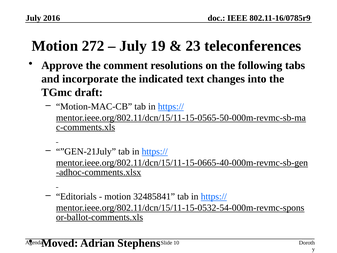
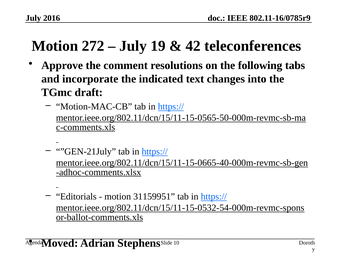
23: 23 -> 42 (193, 46)
32485841: 32485841 -> 31159951 (154, 196)
